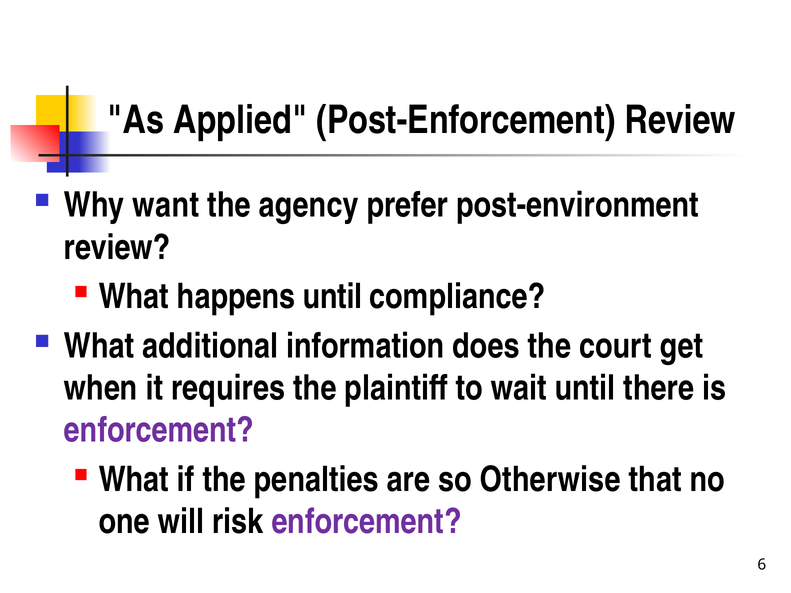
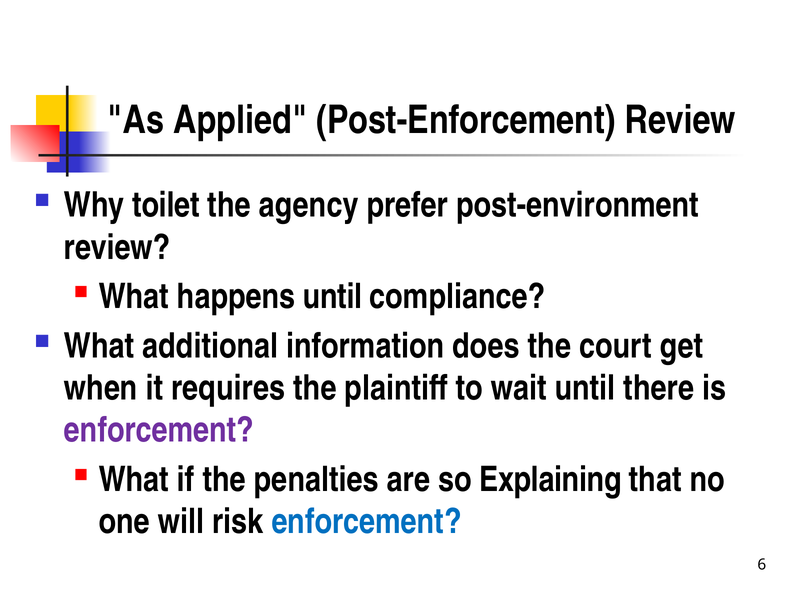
want: want -> toilet (166, 205)
Otherwise: Otherwise -> Explaining (550, 480)
enforcement colour: purple -> blue (367, 522)
